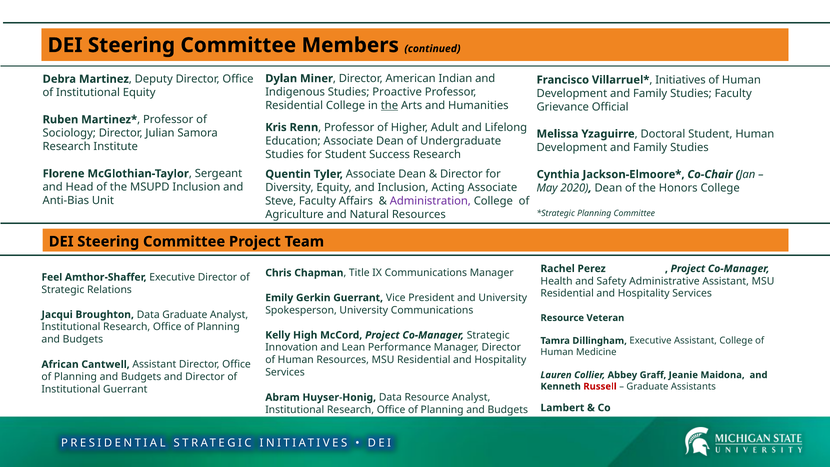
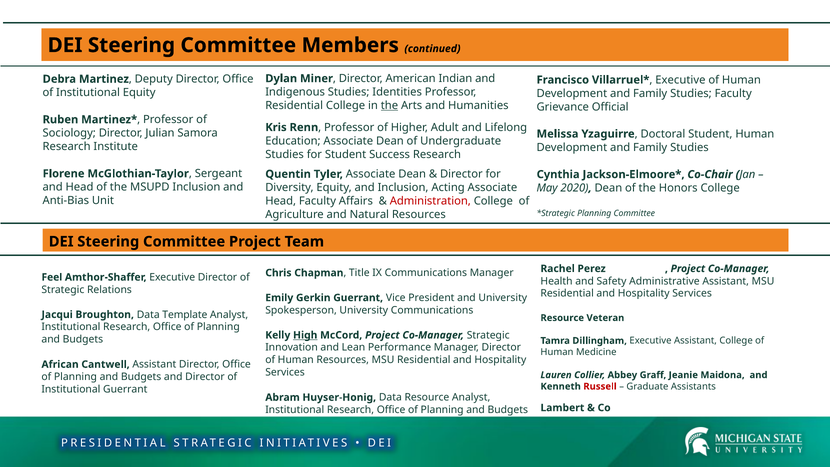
Initiatives: Initiatives -> Executive (680, 80)
Proactive: Proactive -> Identities (397, 92)
Steve: Steve -> Head (281, 201)
Administration colour: purple -> red (430, 201)
Data Graduate: Graduate -> Template (185, 314)
High underline: none -> present (305, 335)
